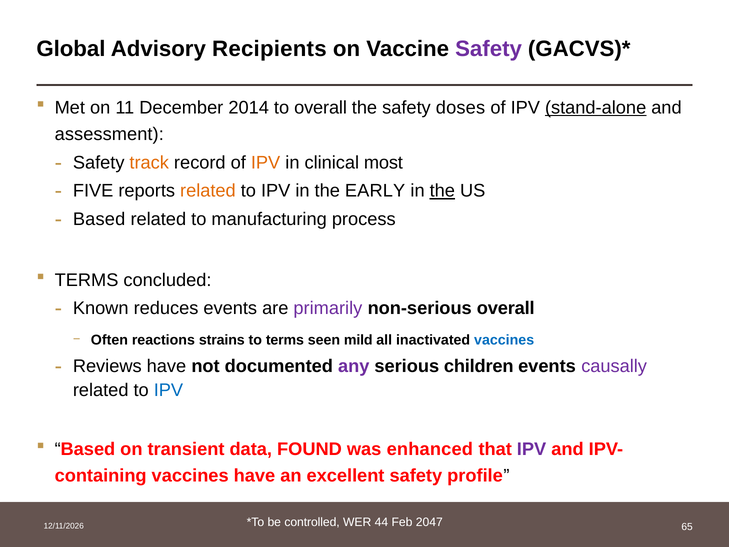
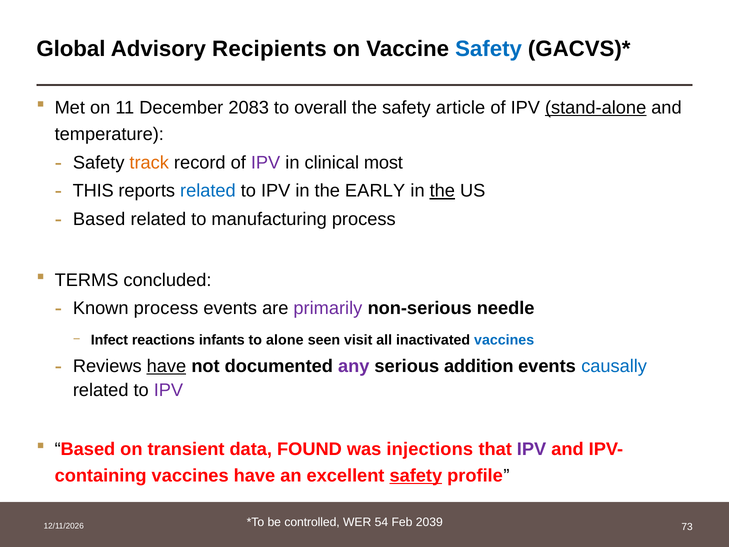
Safety colour: purple -> blue (489, 49)
2014: 2014 -> 2083 (249, 108)
doses: doses -> article (461, 108)
assessment: assessment -> temperature (109, 134)
IPV colour: orange -> purple (266, 162)
FIVE: FIVE -> THIS (93, 191)
related colour: orange -> blue (208, 191)
Known reduces: reduces -> process (166, 308)
non-serious overall: overall -> needle (506, 308)
Often: Often -> Infect (109, 340)
strains: strains -> infants (222, 340)
to terms: terms -> alone (285, 340)
mild: mild -> visit (358, 340)
have underline: none -> present (166, 366)
children: children -> addition (479, 366)
causally colour: purple -> blue (614, 366)
IPV colour: blue -> purple (168, 390)
enhanced: enhanced -> injections (430, 449)
safety underline: none -> present (416, 475)
44: 44 -> 54 (381, 522)
2047: 2047 -> 2039 (429, 522)
65: 65 -> 73 (687, 526)
